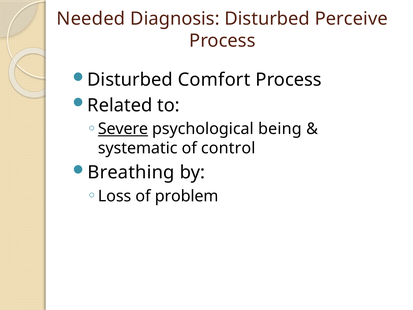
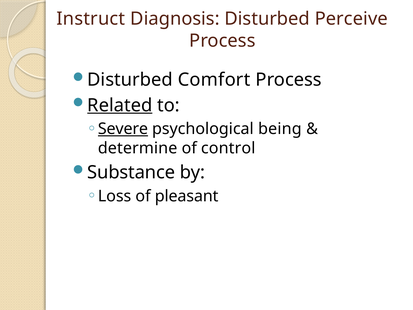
Needed: Needed -> Instruct (91, 19)
Related underline: none -> present (120, 105)
systematic: systematic -> determine (138, 148)
Breathing: Breathing -> Substance (131, 172)
problem: problem -> pleasant (187, 196)
